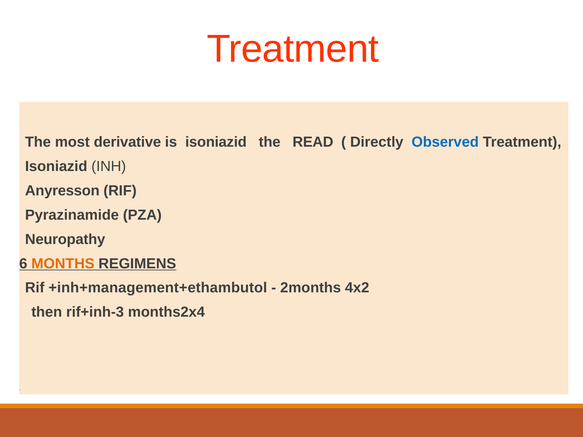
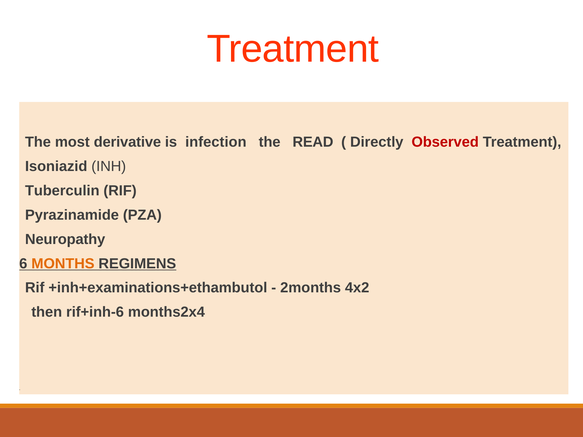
is isoniazid: isoniazid -> infection (216, 142)
Observed colour: blue -> red (445, 142)
Anyresson: Anyresson -> Tuberculin (62, 191)
+inh+management+ethambutol: +inh+management+ethambutol -> +inh+examinations+ethambutol (158, 288)
rif+inh-3: rif+inh-3 -> rif+inh-6 (95, 312)
